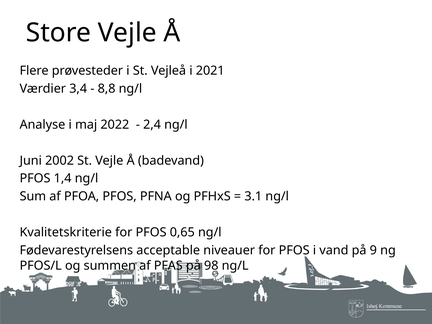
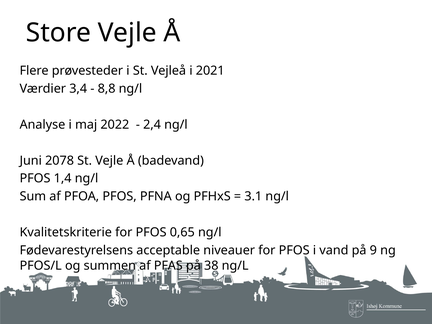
2002: 2002 -> 2078 (60, 161)
98: 98 -> 38 (211, 266)
